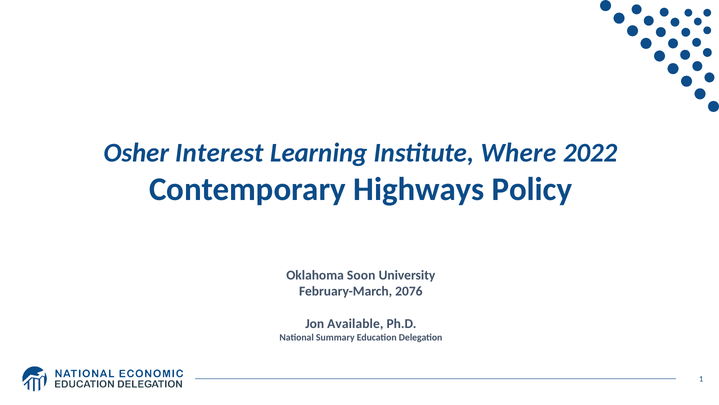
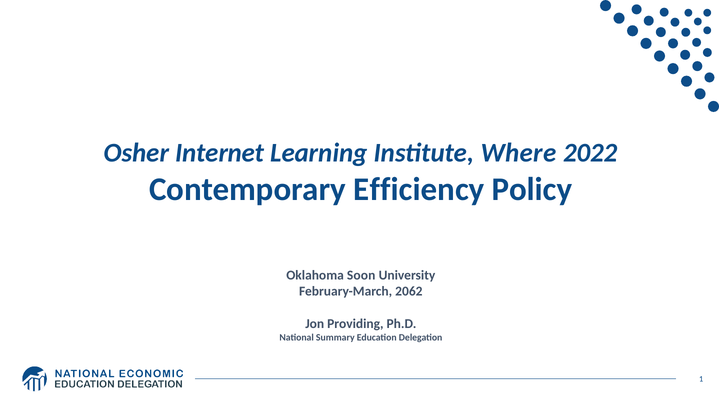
Interest: Interest -> Internet (220, 152)
Highways: Highways -> Efficiency (419, 189)
2076: 2076 -> 2062 (409, 291)
Available: Available -> Providing (355, 323)
